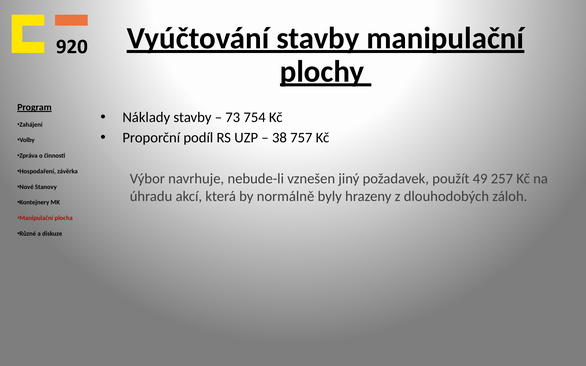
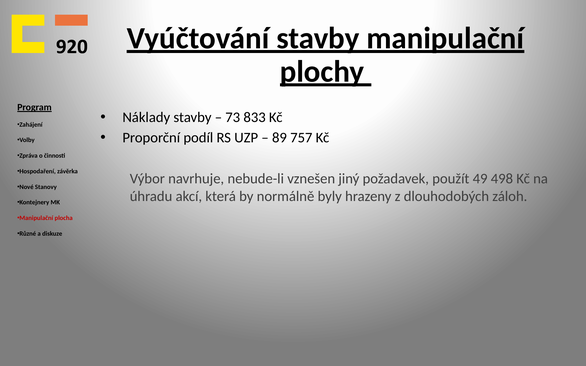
754: 754 -> 833 (255, 117)
38: 38 -> 89 (279, 138)
257: 257 -> 498 (502, 179)
